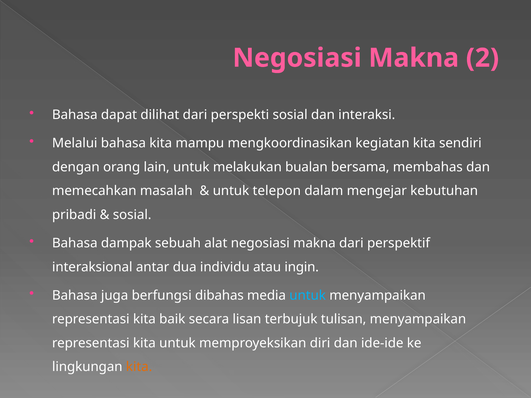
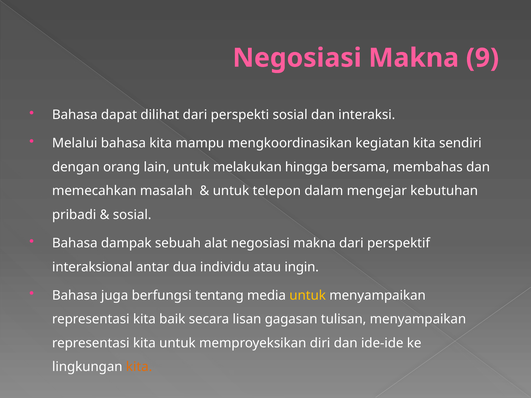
2: 2 -> 9 (482, 58)
bualan: bualan -> hingga (306, 167)
dibahas: dibahas -> tentang (219, 295)
untuk colour: light blue -> yellow (308, 295)
terbujuk: terbujuk -> gagasan (291, 319)
